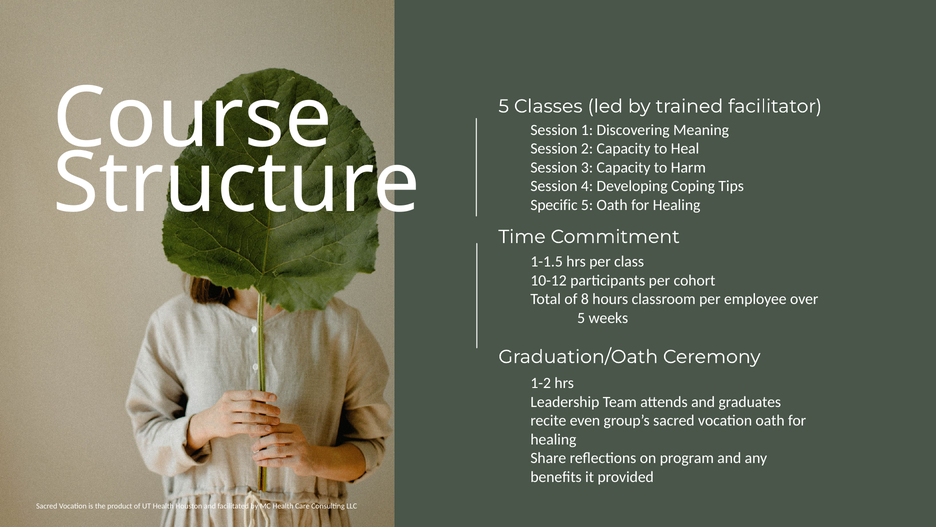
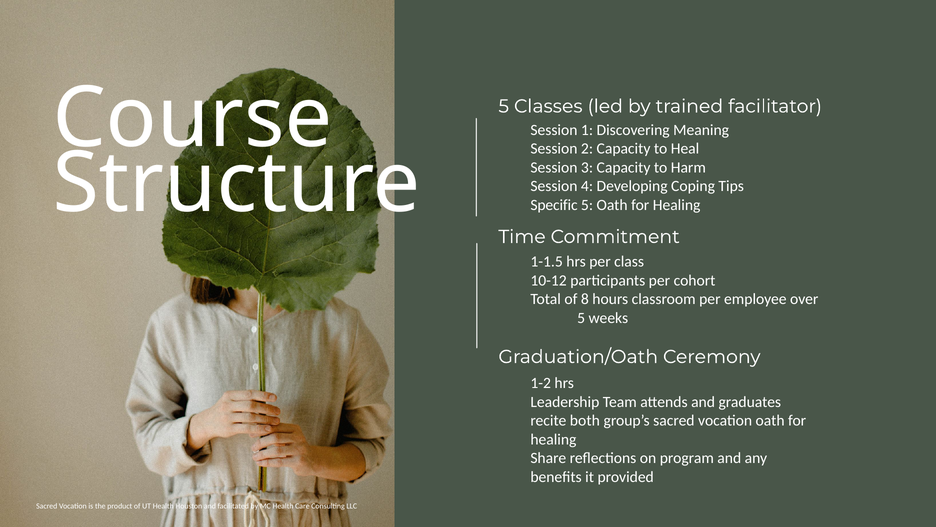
even: even -> both (585, 420)
